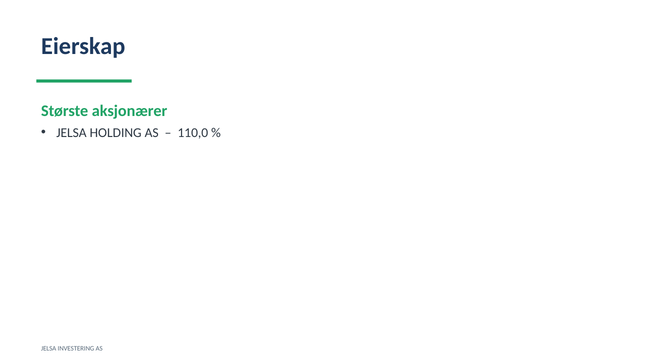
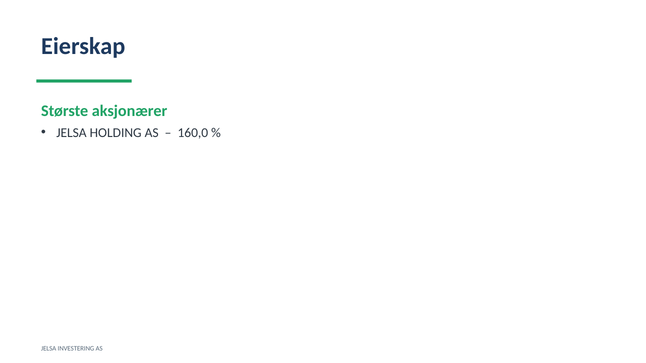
110,0: 110,0 -> 160,0 (193, 133)
